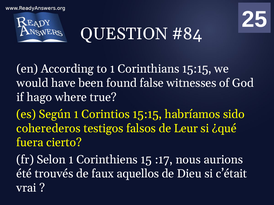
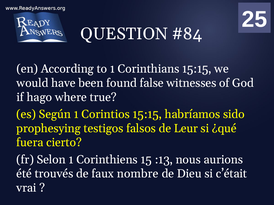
coherederos: coherederos -> prophesying (49, 129)
:17: :17 -> :13 (164, 160)
aquellos: aquellos -> nombre (138, 174)
